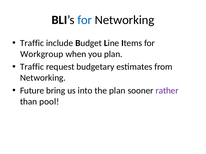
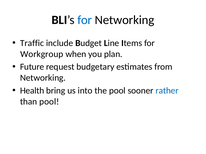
Traffic: Traffic -> Future (32, 67)
Future: Future -> Health (32, 91)
the plan: plan -> pool (117, 91)
rather colour: purple -> blue (167, 91)
